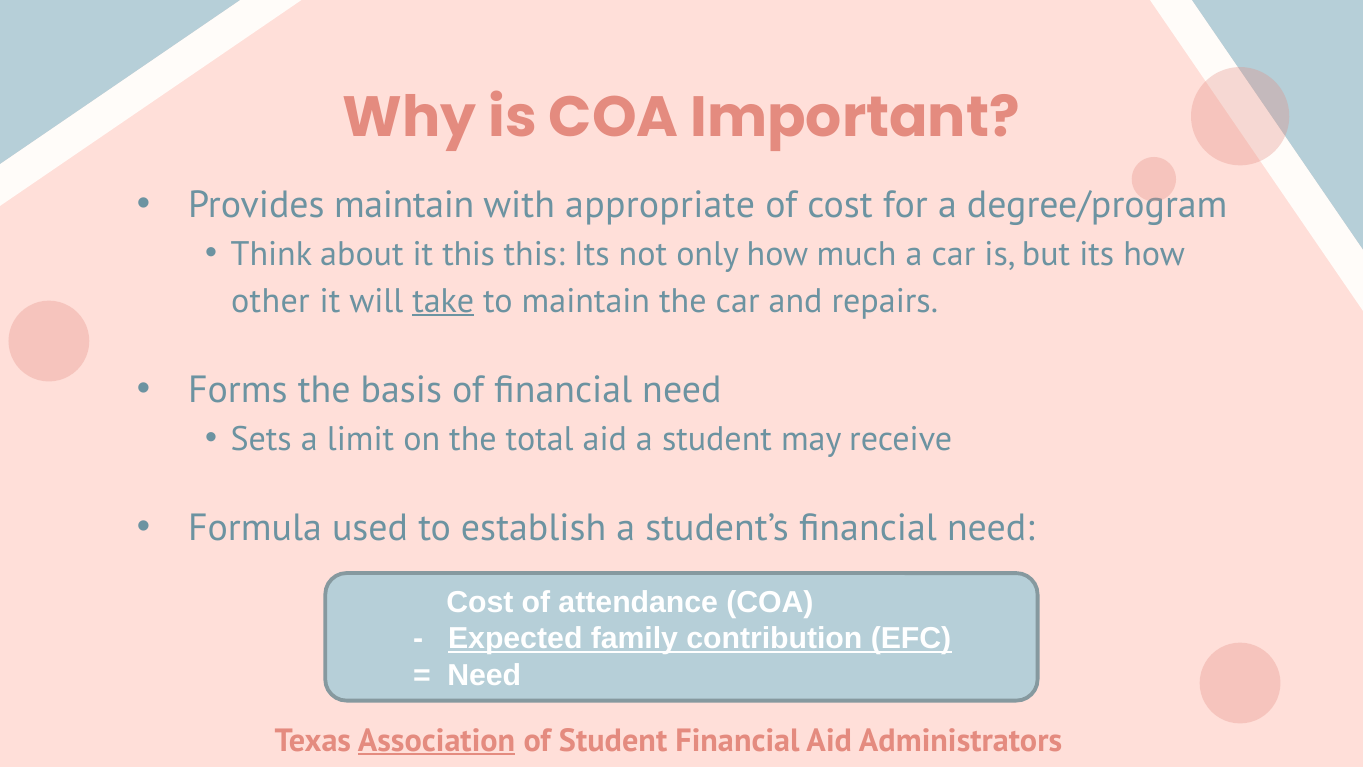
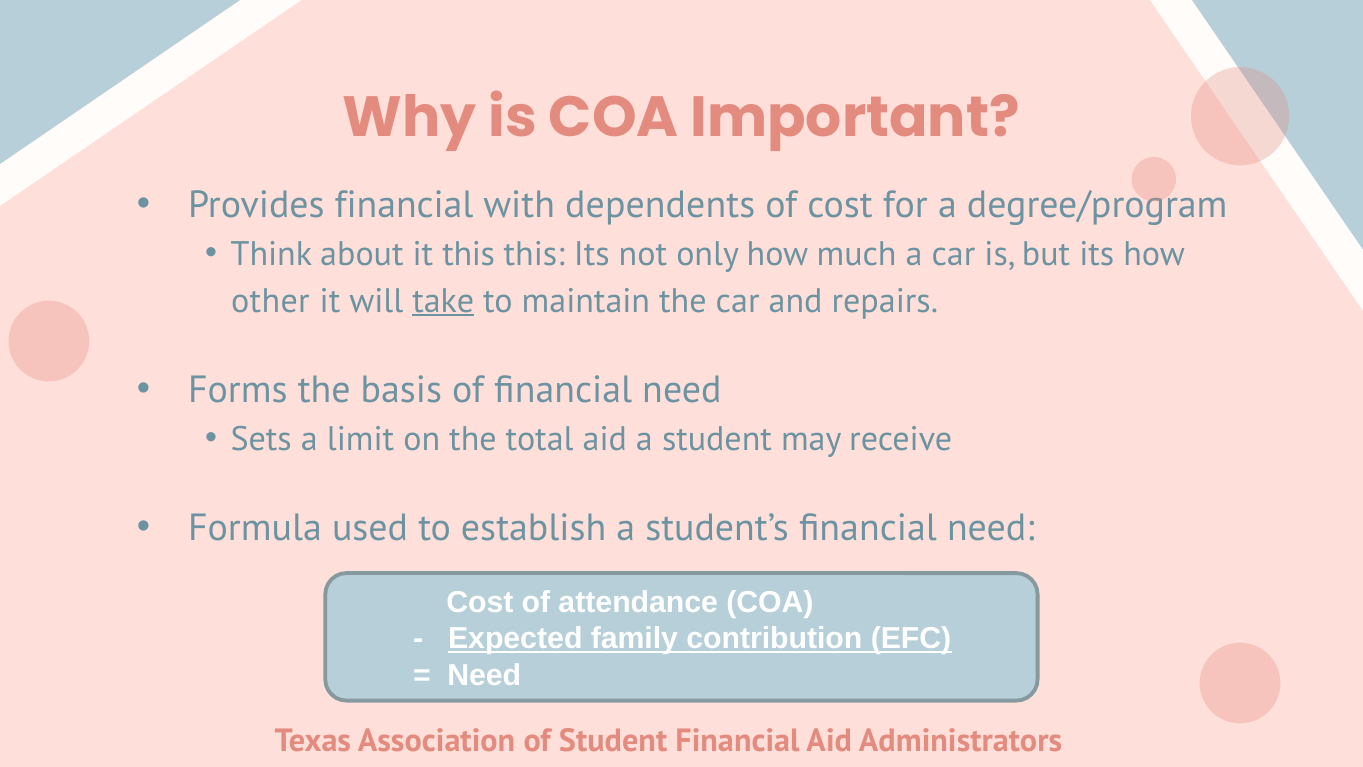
Provides maintain: maintain -> financial (404, 205)
appropriate: appropriate -> dependents (660, 205)
Association underline: present -> none (437, 740)
